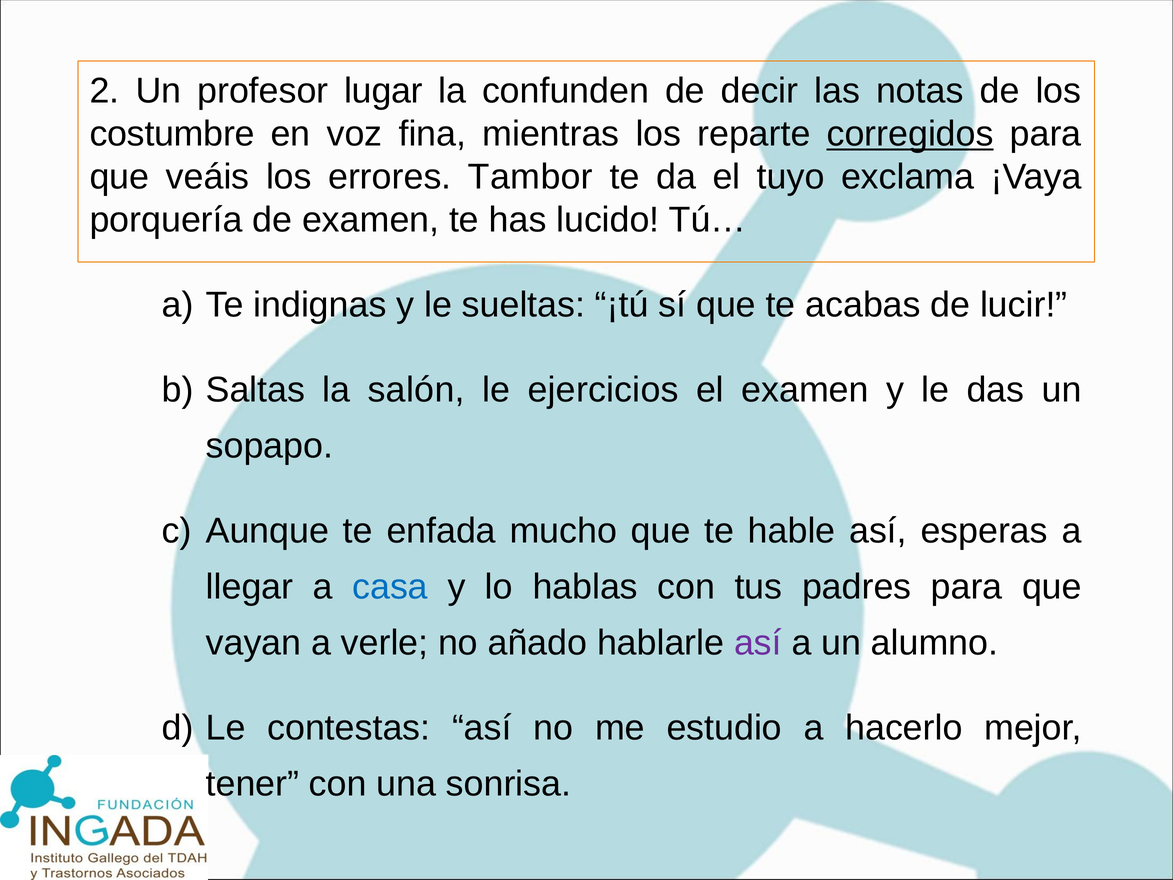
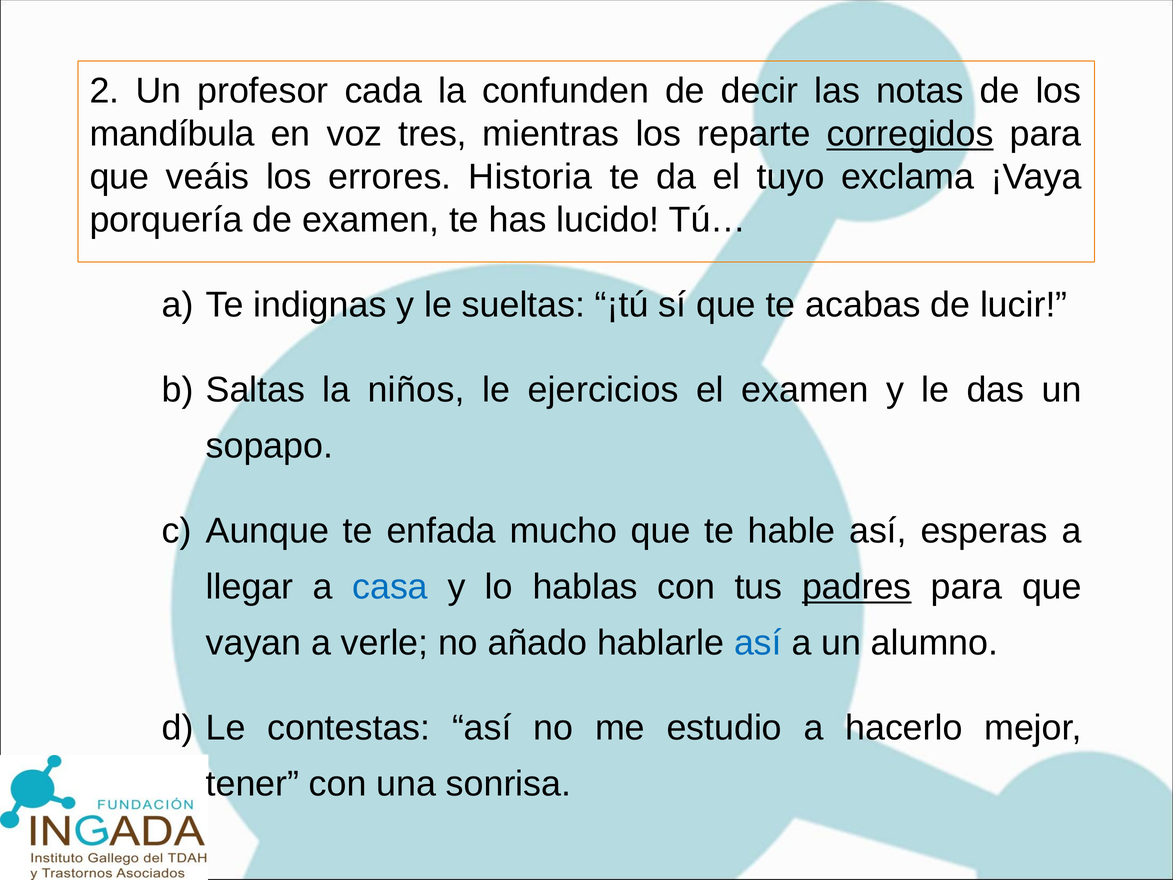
lugar: lugar -> cada (383, 91)
costumbre: costumbre -> mandíbula (172, 134)
fina: fina -> tres (433, 134)
Tambor: Tambor -> Historia (530, 177)
salón: salón -> niños (416, 390)
padres underline: none -> present (857, 587)
así colour: purple -> blue (758, 643)
